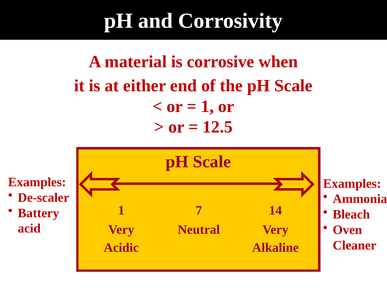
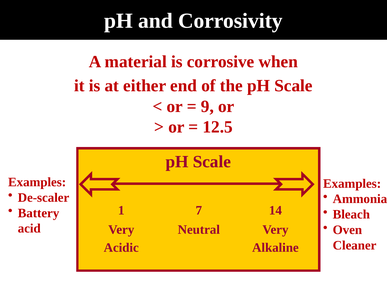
1: 1 -> 9 (207, 107)
